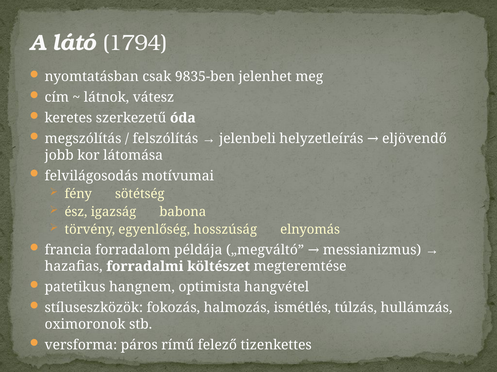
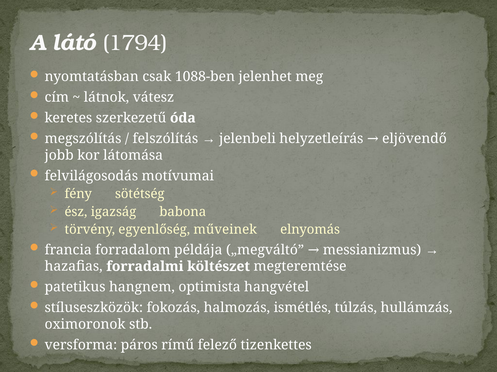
9835-ben: 9835-ben -> 1088-ben (205, 77)
hosszúság: hosszúság -> műveinek (225, 230)
